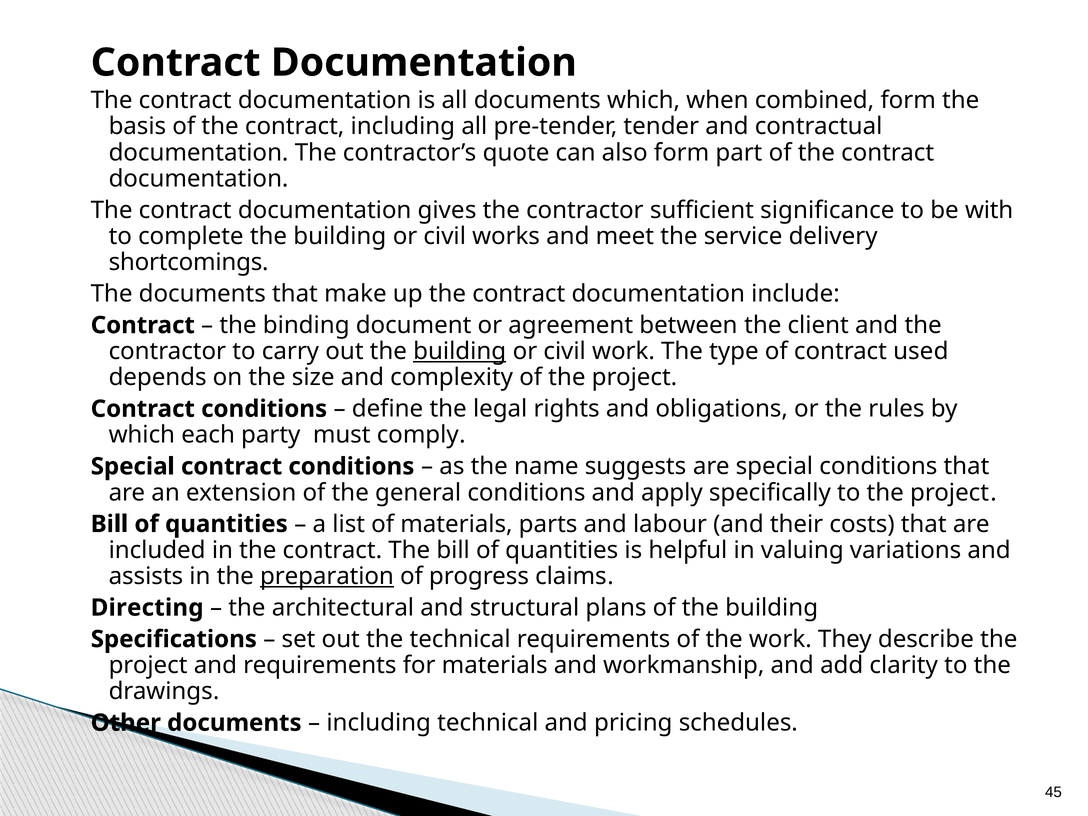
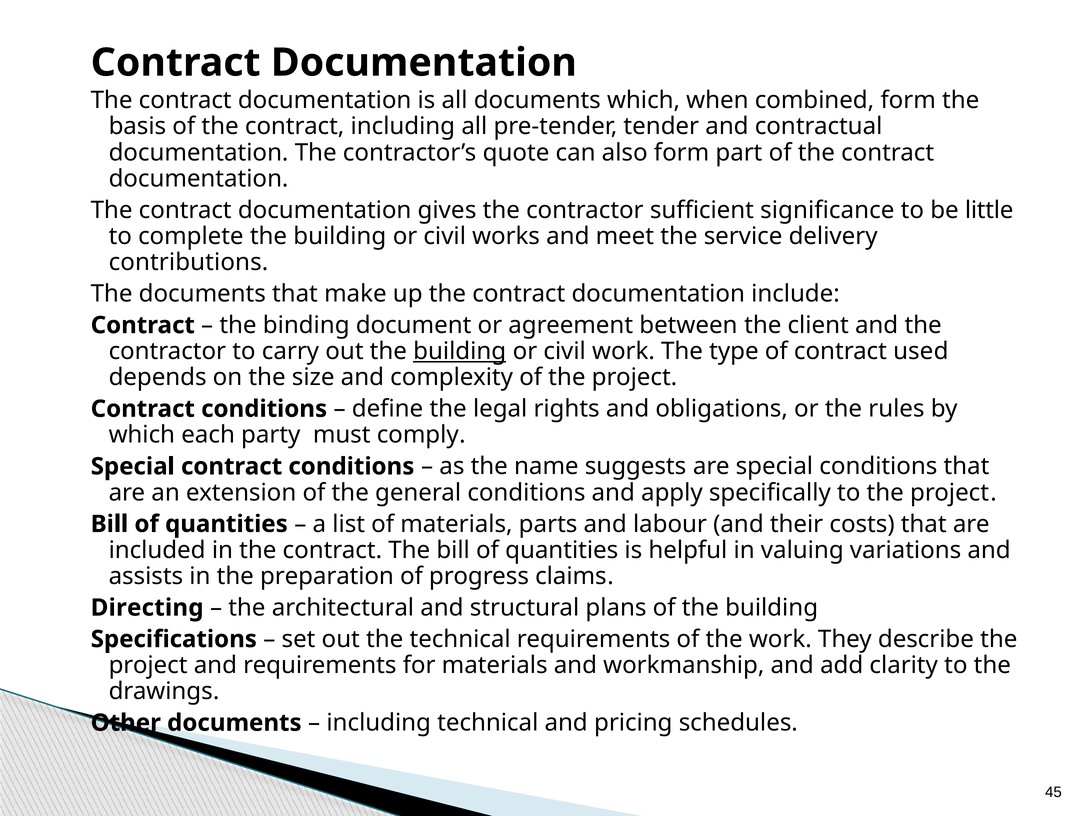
with: with -> little (989, 210)
shortcomings: shortcomings -> contributions (188, 262)
preparation underline: present -> none (327, 576)
